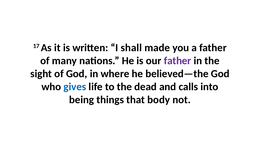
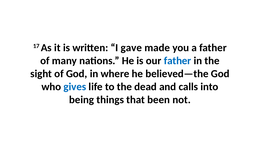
shall: shall -> gave (131, 48)
father colour: purple -> blue (178, 61)
body: body -> been (159, 100)
